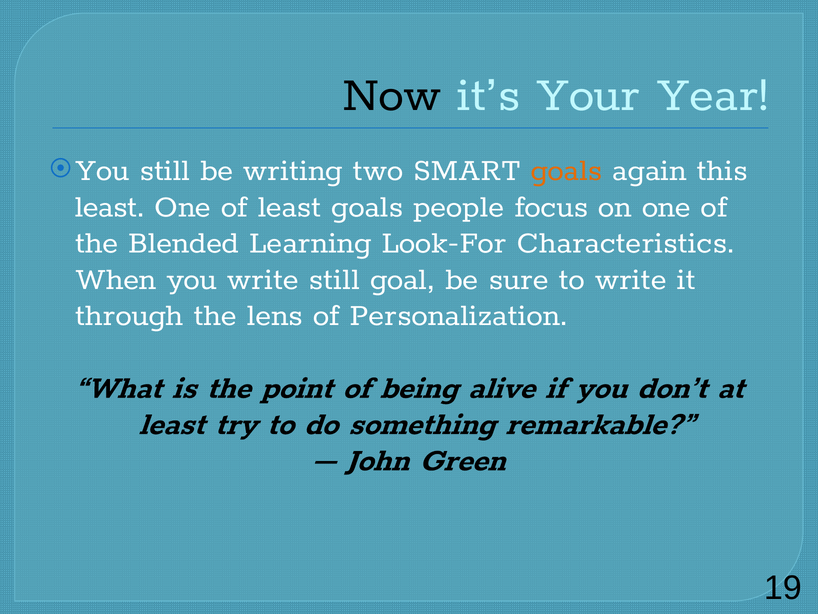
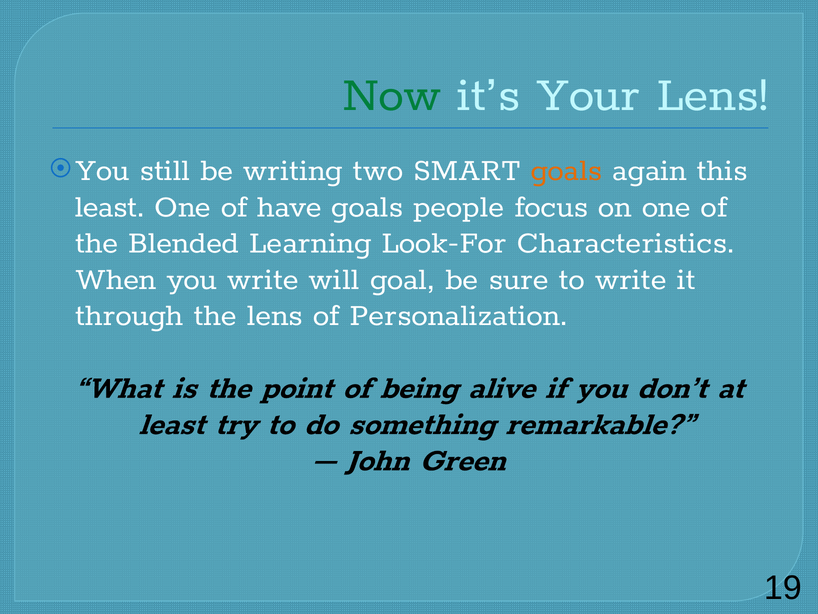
Now colour: black -> green (392, 93)
Your Year: Year -> Lens (712, 93)
of least: least -> have (290, 205)
write still: still -> will (334, 278)
